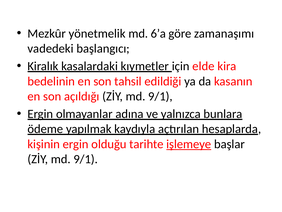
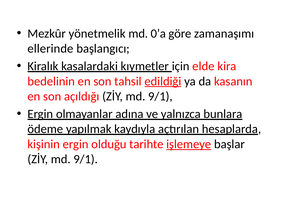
6’a: 6’a -> 0’a (158, 33)
vadedeki: vadedeki -> ellerinde (50, 48)
edildiği underline: none -> present (163, 81)
